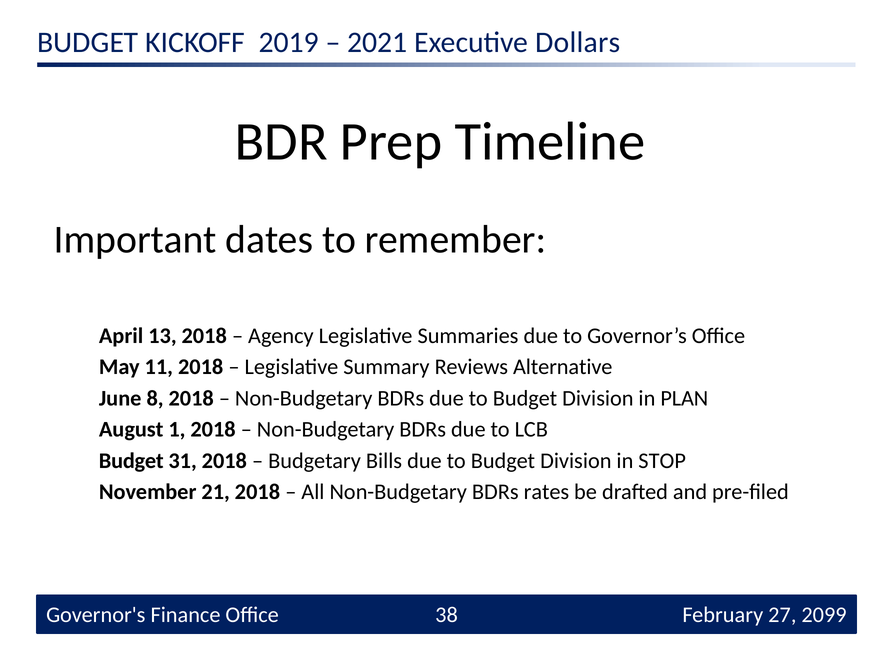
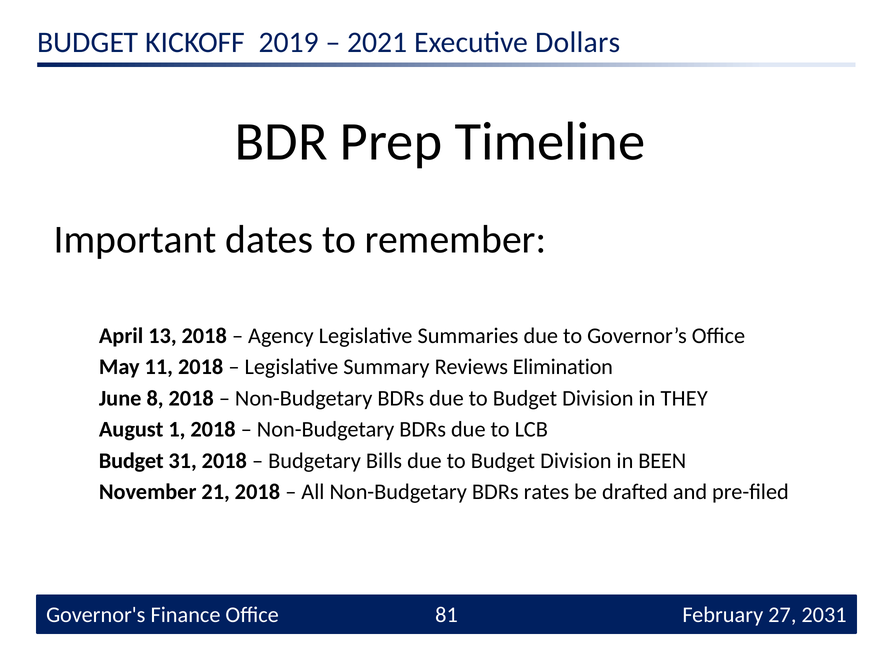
Alternative: Alternative -> Elimination (563, 367)
PLAN: PLAN -> THEY (684, 398)
STOP: STOP -> BEEN (662, 461)
38: 38 -> 81 (447, 614)
2099: 2099 -> 2031 (824, 615)
